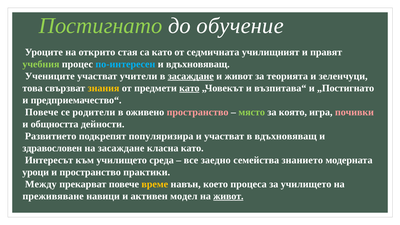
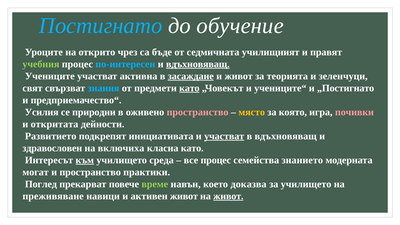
Постигнато colour: light green -> light blue (101, 26)
стая: стая -> чрез (128, 52)
са като: като -> бъде (162, 52)
вдъхновяващ underline: none -> present (198, 64)
учители: учители -> активна (139, 76)
това: това -> свят (32, 88)
знания colour: yellow -> light blue (104, 88)
възпитава“: възпитава“ -> учениците“ (280, 88)
Повече: Повече -> Усилия (42, 112)
родители: родители -> природни (94, 112)
място colour: light green -> yellow (252, 112)
общността: общността -> откритата (54, 124)
популяризира: популяризира -> инициативата (161, 136)
участват underline: none -> present (224, 136)
на засаждане: засаждане -> включиха (121, 148)
към underline: none -> present (85, 160)
все заедно: заедно -> процес (216, 160)
уроци: уроци -> могат (36, 172)
Между: Между -> Поглед (41, 184)
време colour: yellow -> light green (155, 184)
процеса: процеса -> доказва (249, 184)
активен модел: модел -> живот (184, 196)
